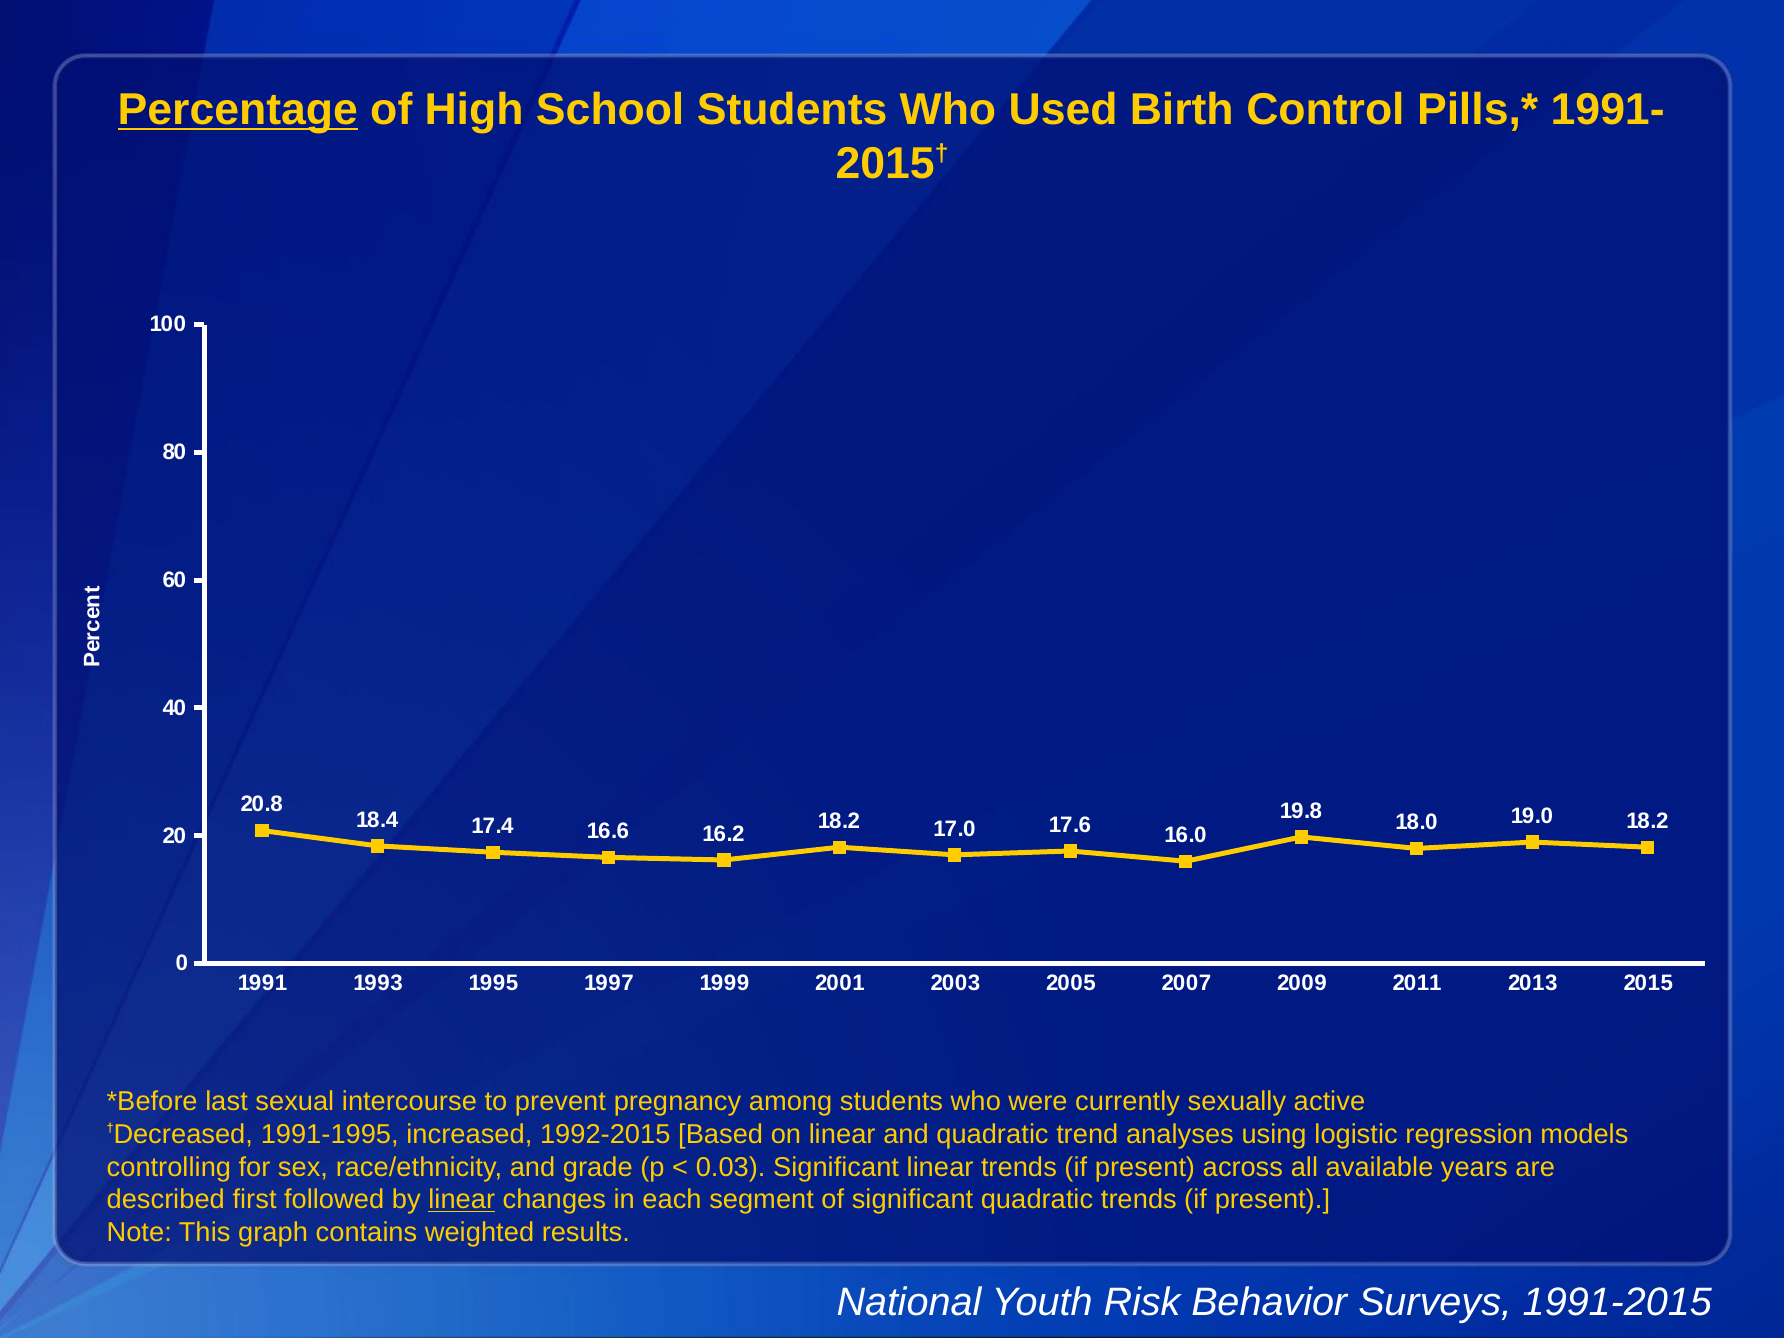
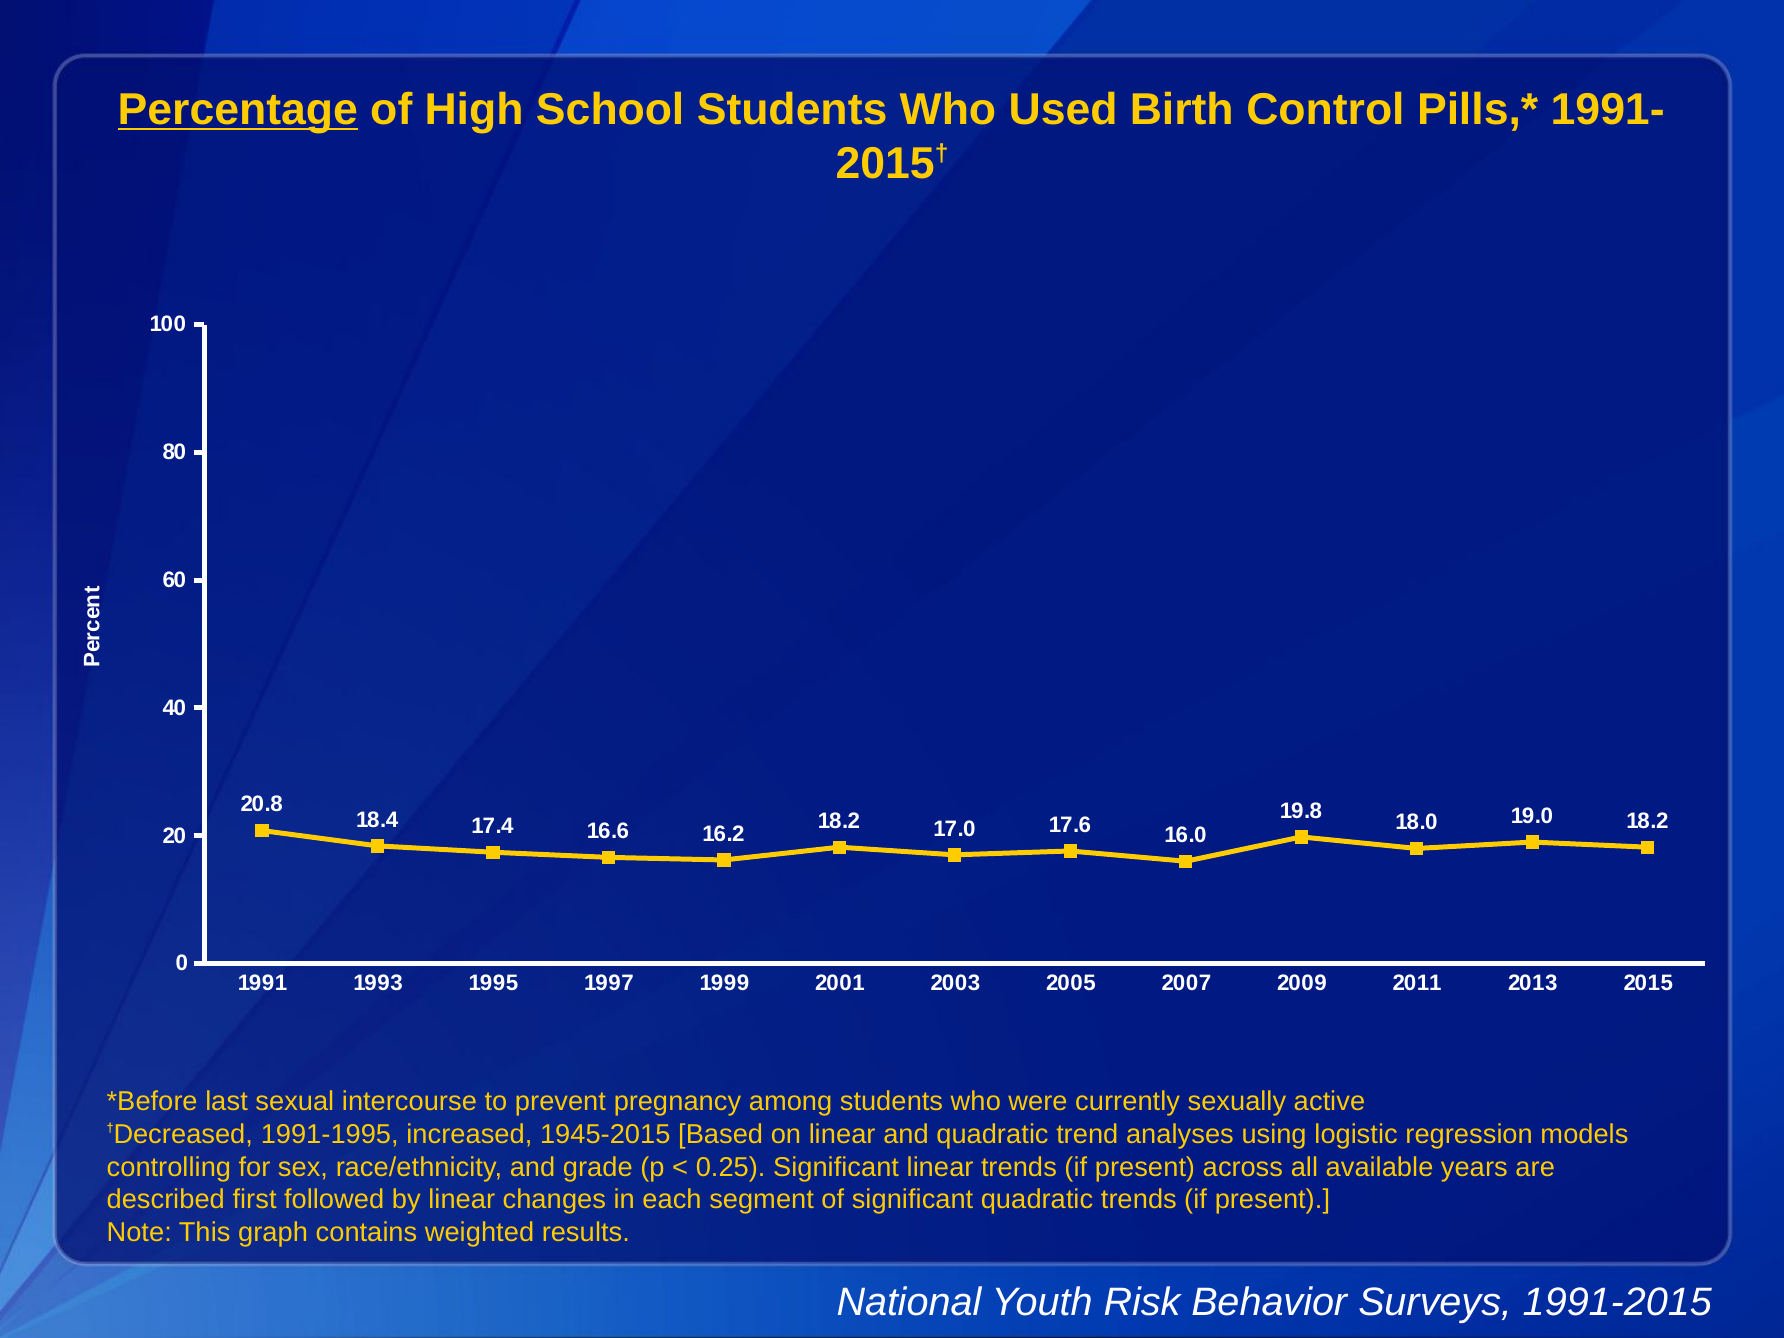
1992-2015: 1992-2015 -> 1945-2015 (605, 1134)
0.03: 0.03 -> 0.25 (731, 1167)
linear underline: present -> none (462, 1200)
